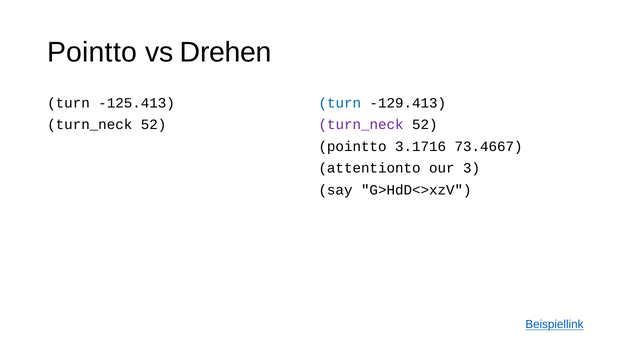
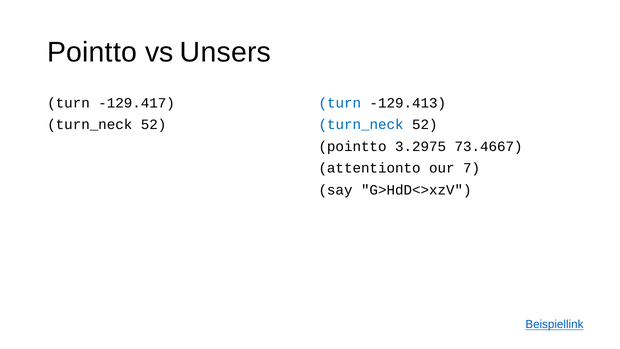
Drehen: Drehen -> Unsers (226, 52)
-125.413: -125.413 -> -129.417 (137, 103)
turn_neck colour: purple -> blue (361, 125)
3.1716: 3.1716 -> 3.2975 (421, 146)
3: 3 -> 7 (472, 168)
